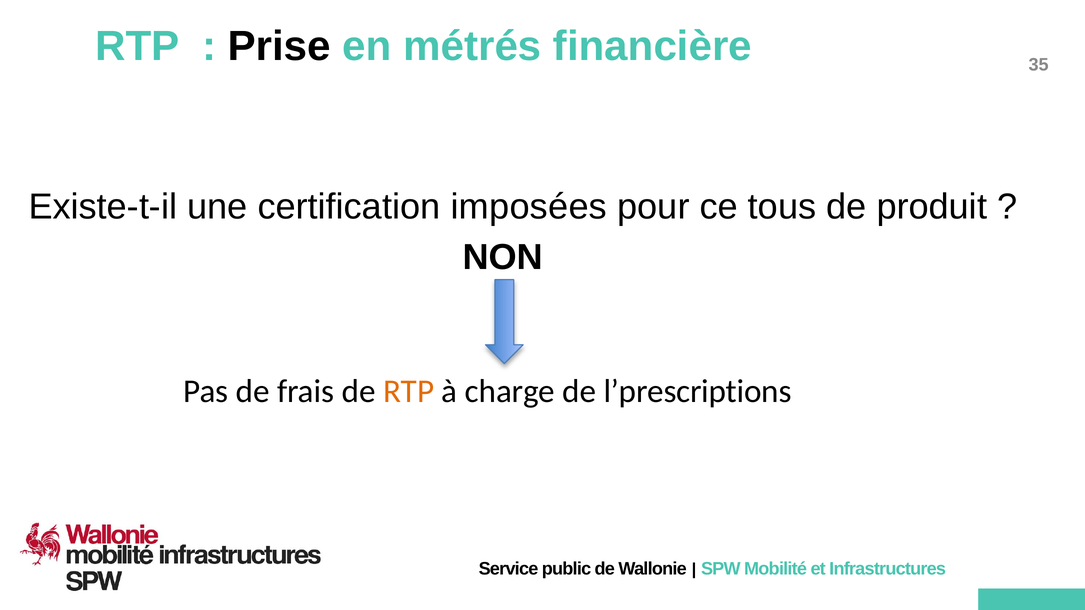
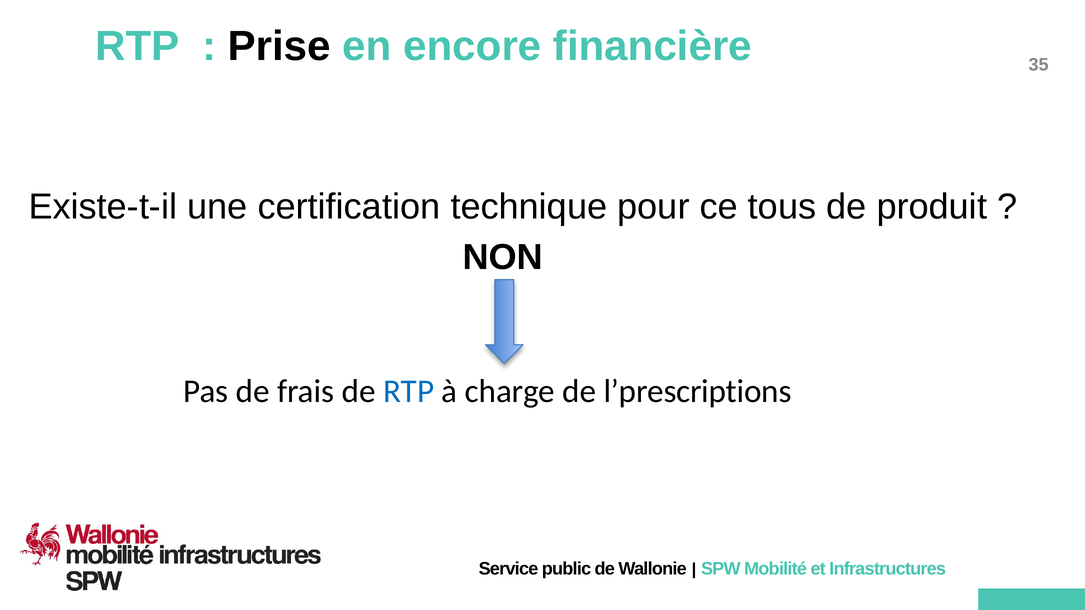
métrés: métrés -> encore (472, 47)
imposées: imposées -> technique (529, 207)
RTP colour: orange -> blue (409, 391)
